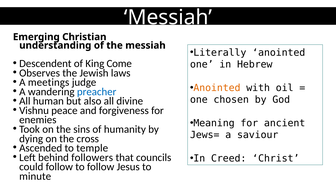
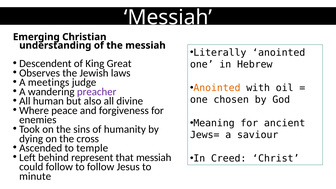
Come: Come -> Great (119, 64)
preacher colour: blue -> purple (97, 92)
Vishnu: Vishnu -> Where (34, 111)
followers: followers -> represent (92, 157)
that councils: councils -> messiah (154, 157)
